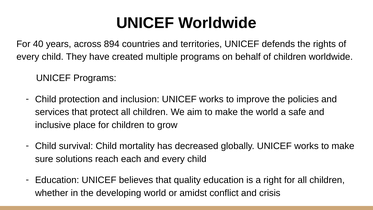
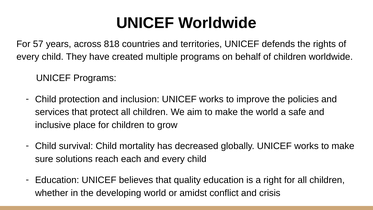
40: 40 -> 57 (38, 44)
894: 894 -> 818 (112, 44)
